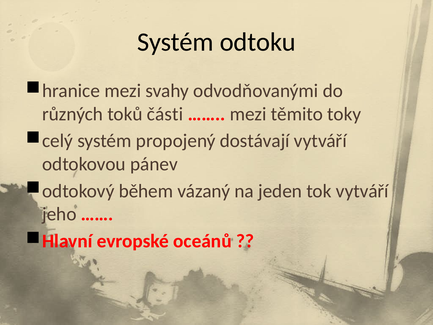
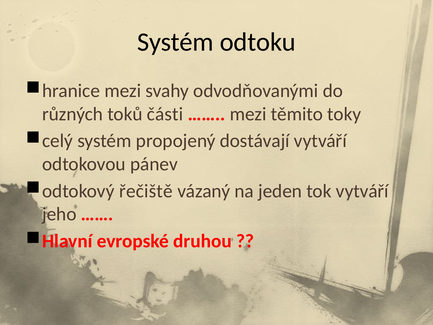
během: během -> řečiště (146, 191)
oceánů: oceánů -> druhou (202, 241)
